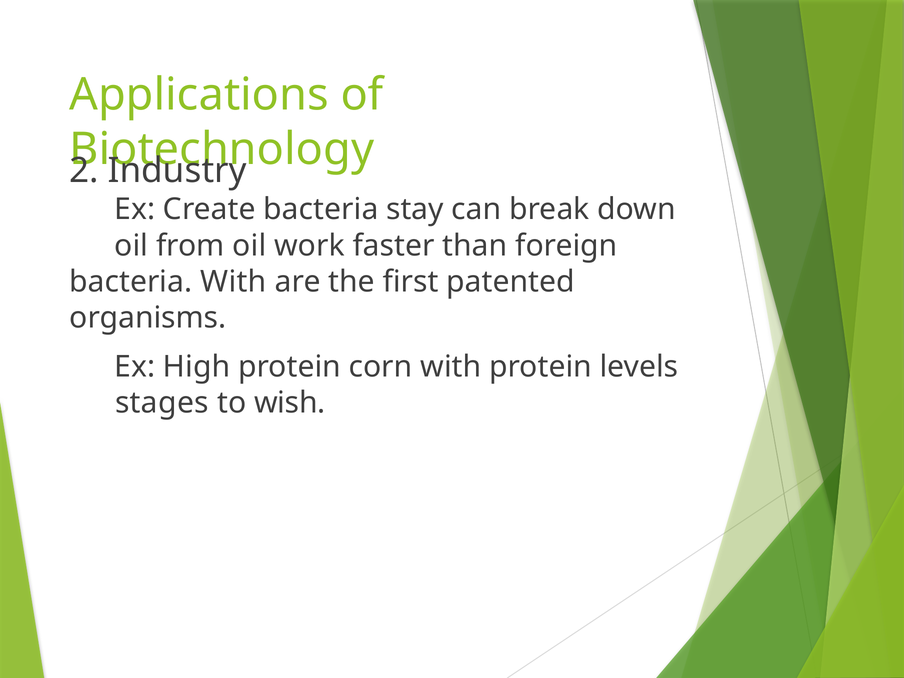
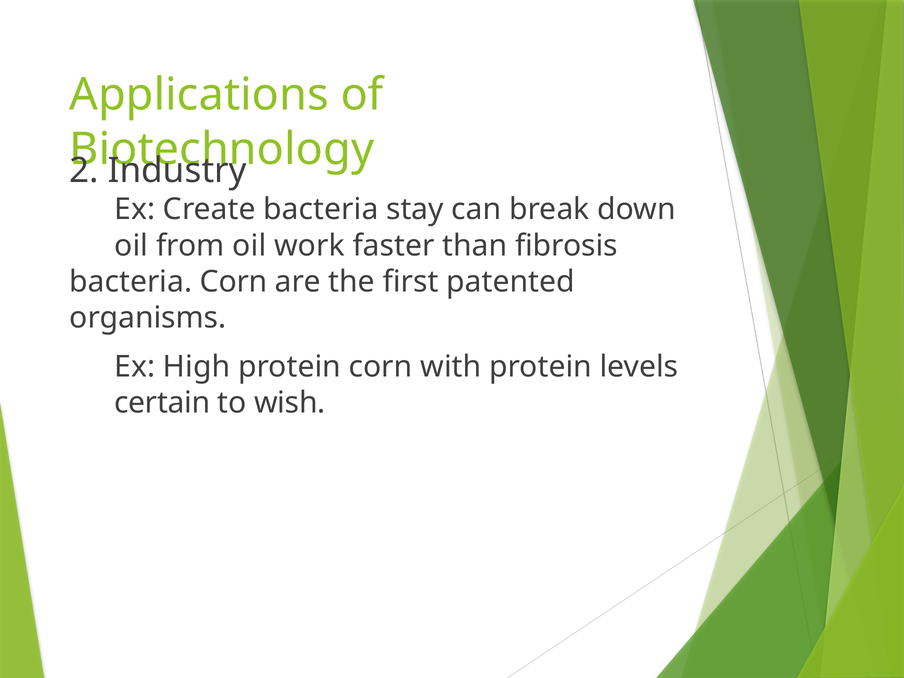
foreign: foreign -> fibrosis (566, 246)
bacteria With: With -> Corn (234, 282)
stages: stages -> certain (162, 403)
